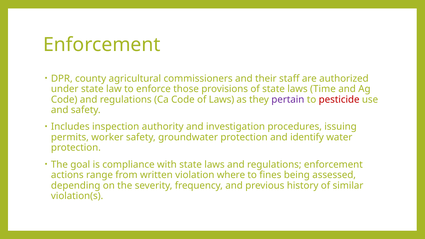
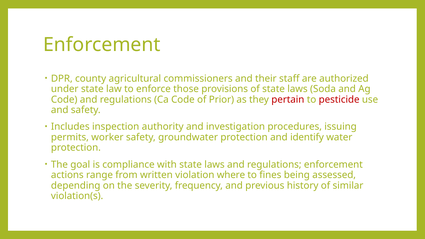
Time: Time -> Soda (323, 89)
of Laws: Laws -> Prior (221, 100)
pertain colour: purple -> red (288, 100)
